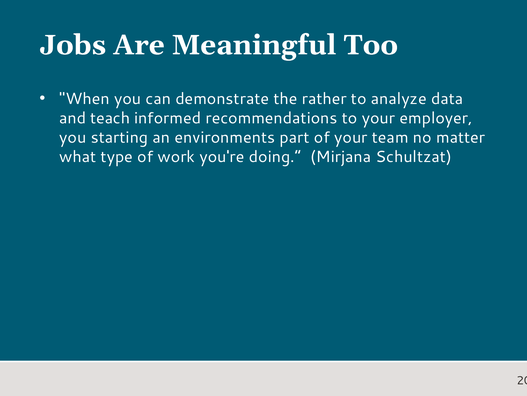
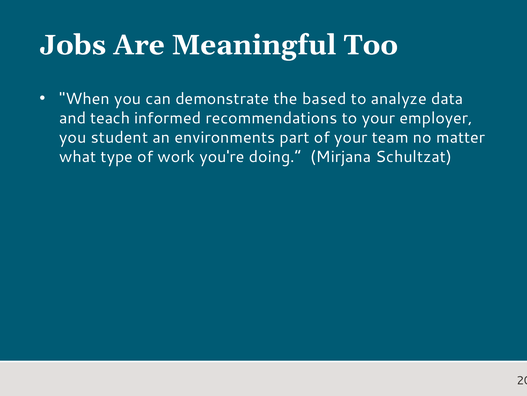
rather: rather -> based (324, 99)
starting: starting -> student (119, 137)
